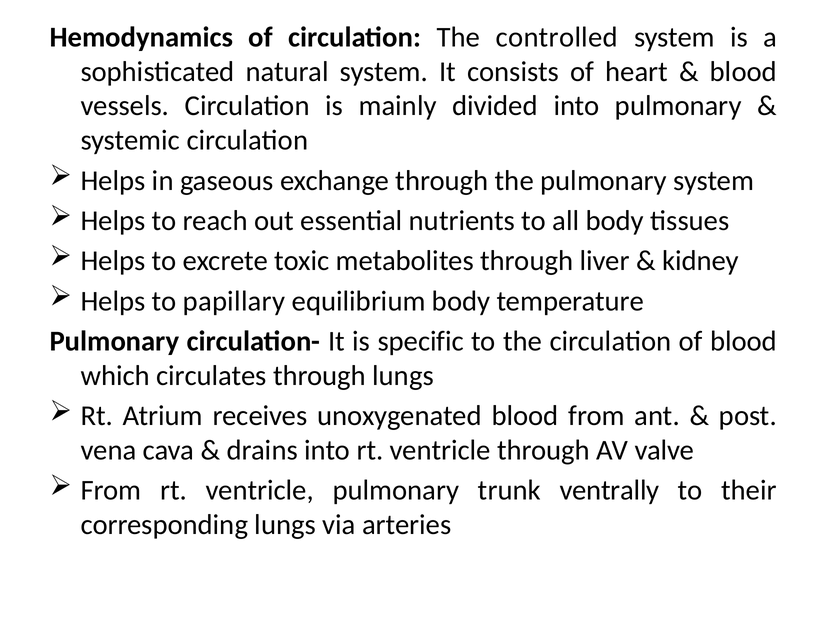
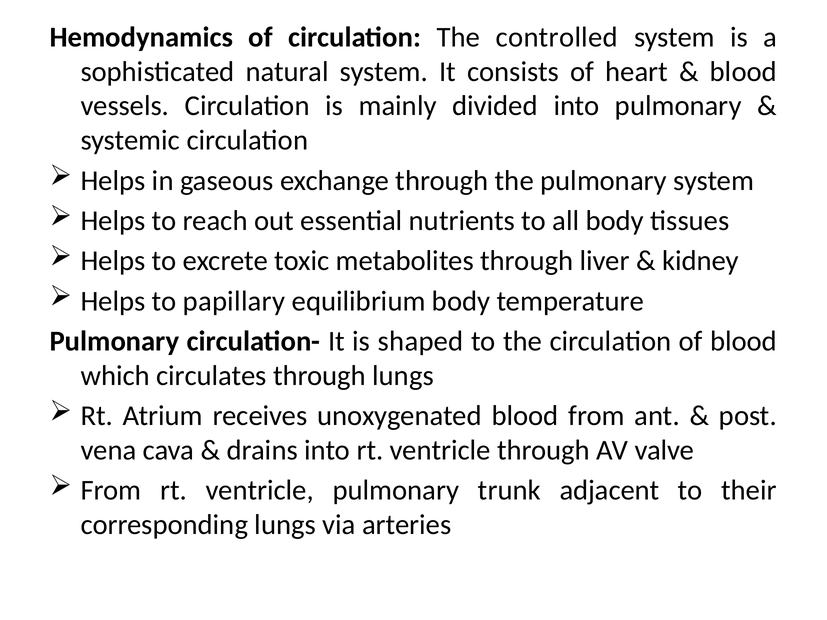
specific: specific -> shaped (421, 341)
ventrally: ventrally -> adjacent (609, 491)
